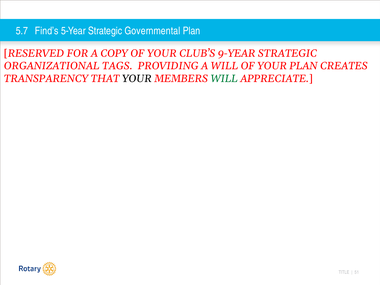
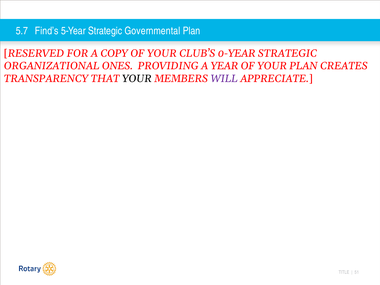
9-YEAR: 9-YEAR -> 0-YEAR (237, 53)
TAGS: TAGS -> ONES (117, 66)
A WILL: WILL -> YEAR (224, 66)
WILL colour: green -> purple (224, 79)
